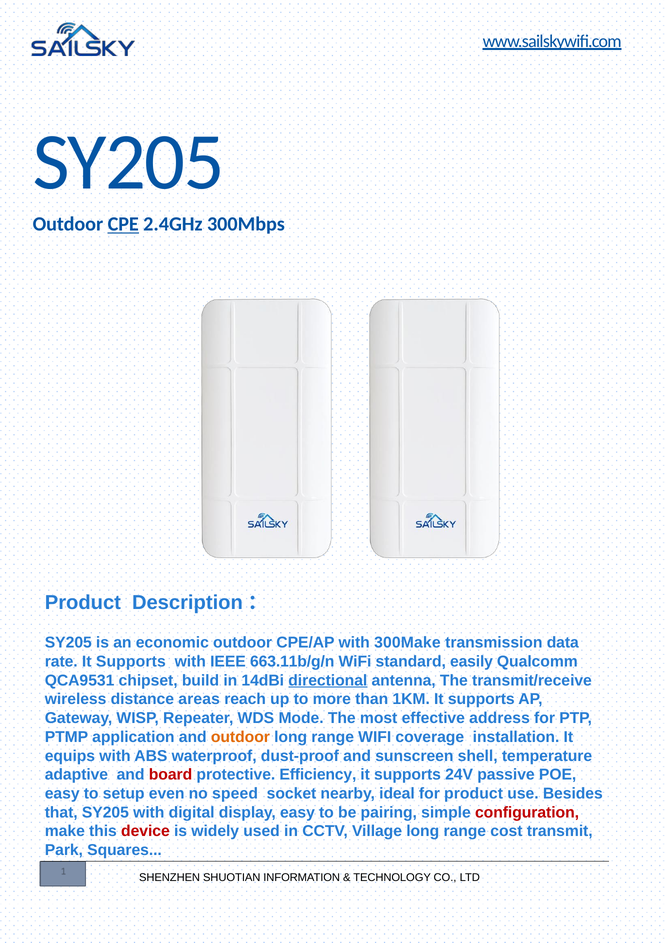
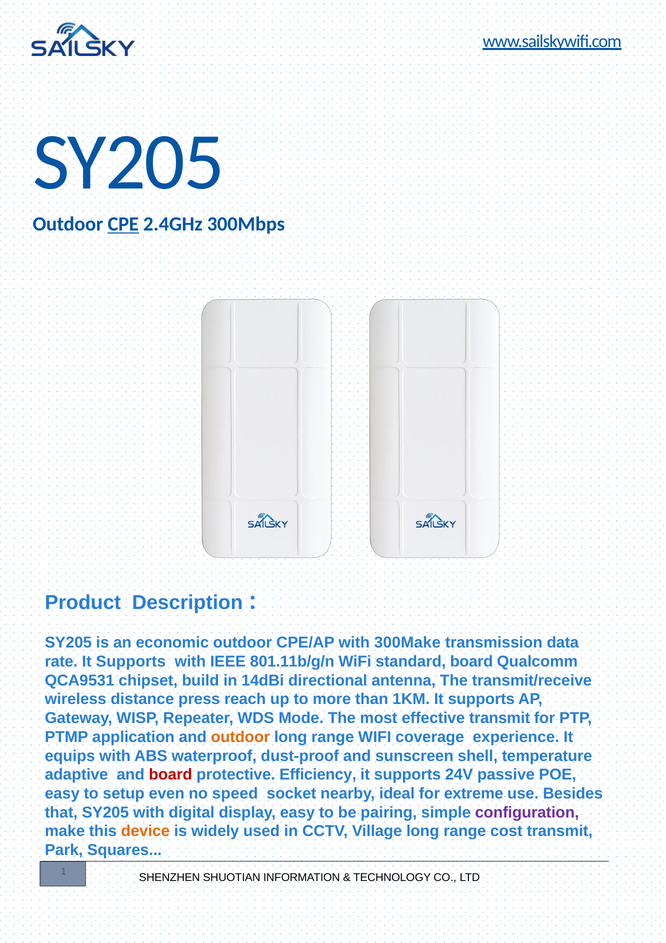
663.11b/g/n: 663.11b/g/n -> 801.11b/g/n (292, 662)
standard easily: easily -> board (472, 662)
directional underline: present -> none (328, 680)
areas: areas -> press (199, 699)
effective address: address -> transmit (500, 718)
installation: installation -> experience (516, 737)
for product: product -> extreme (474, 793)
configuration colour: red -> purple (527, 812)
device colour: red -> orange (145, 831)
